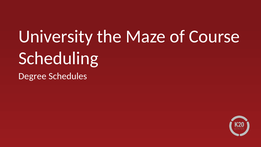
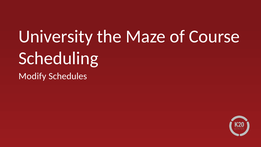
Degree: Degree -> Modify (32, 76)
